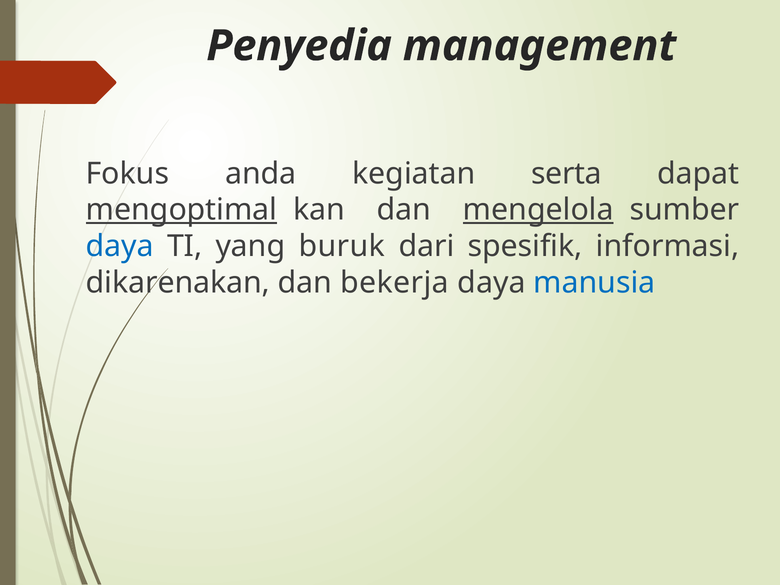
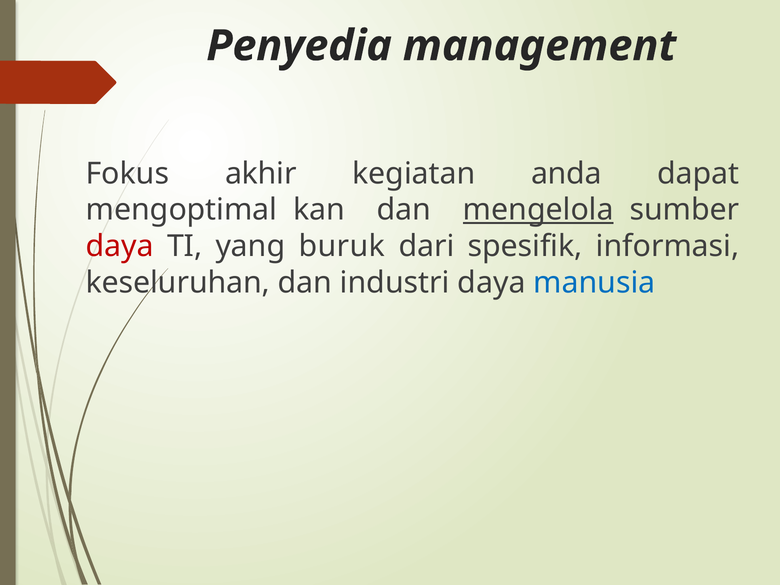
anda: anda -> akhir (261, 174)
serta: serta -> anda (566, 174)
mengoptimal underline: present -> none (182, 210)
daya colour: blue -> red (120, 246)
dikarenakan: dikarenakan -> keseluruhan (178, 283)
bekerja: bekerja -> industri (395, 283)
